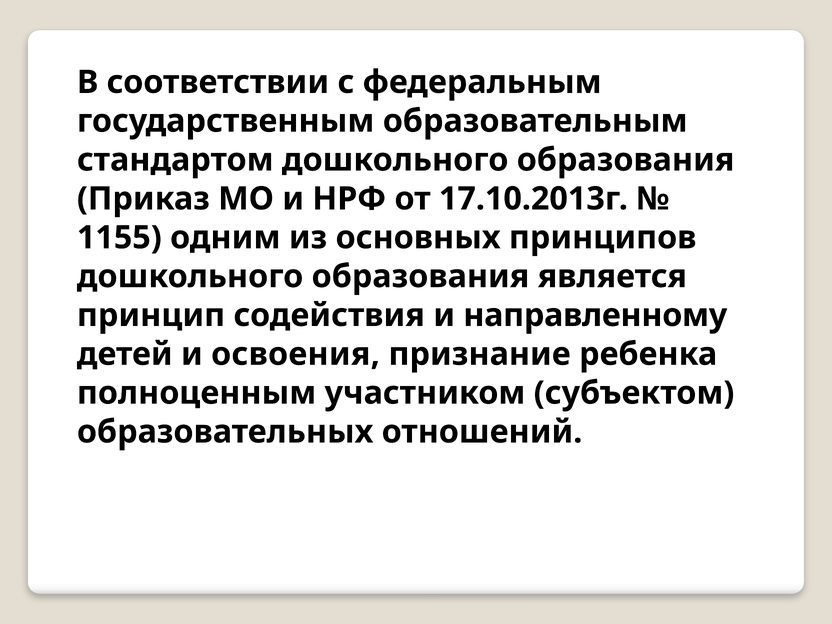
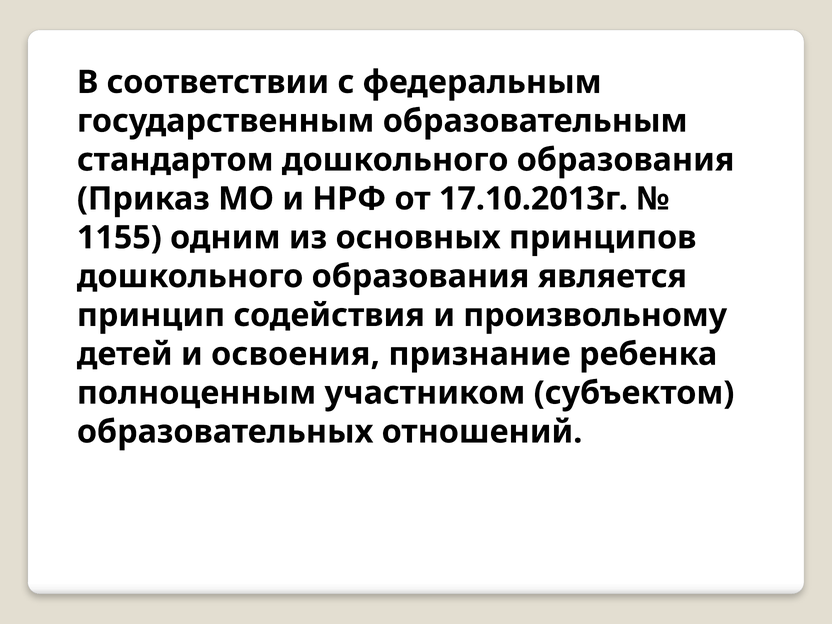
направленному: направленному -> произвольному (595, 315)
